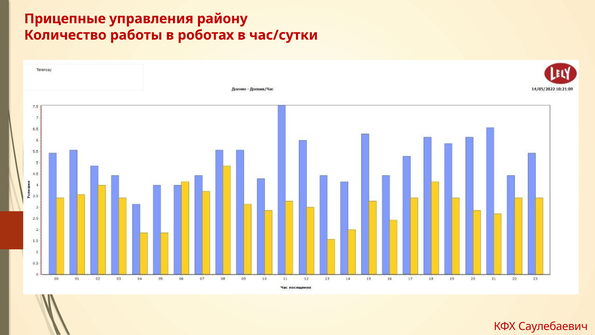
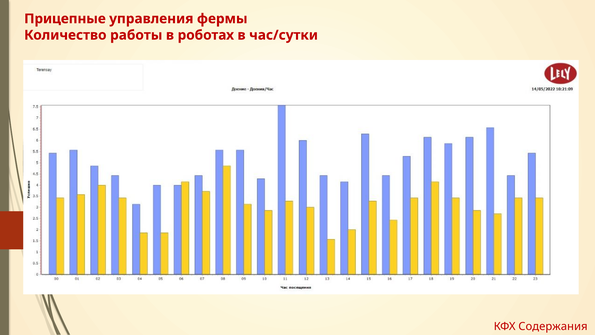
району: району -> фермы (222, 19)
Саулебаевич: Саулебаевич -> Содержания (553, 326)
